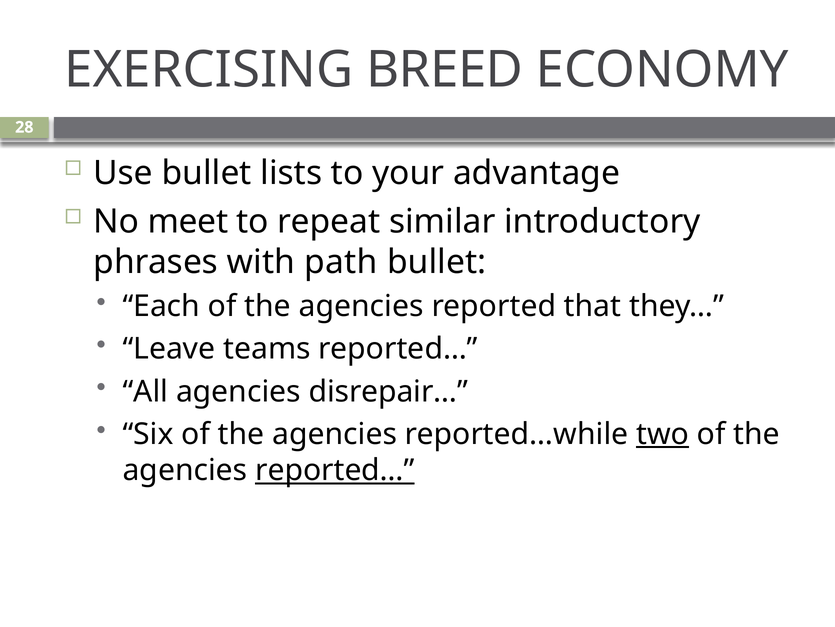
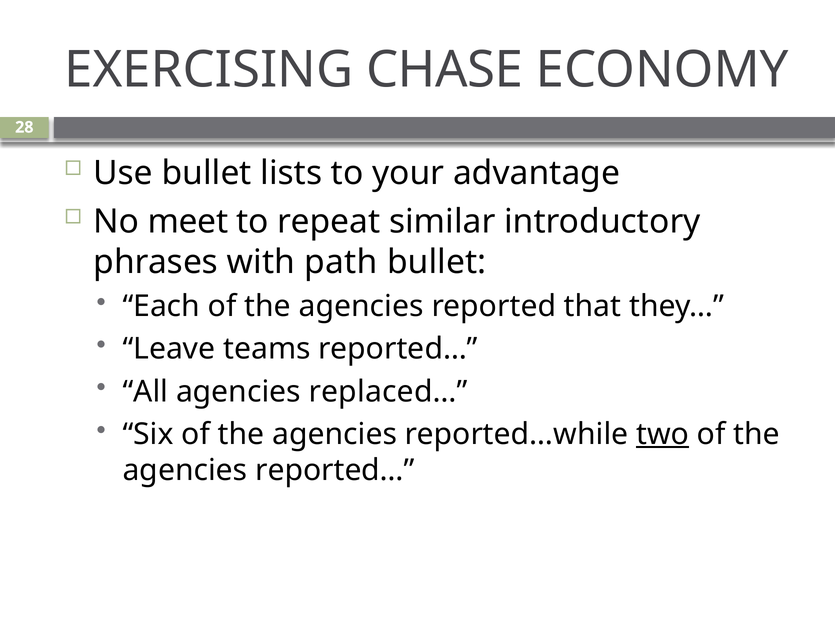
BREED: BREED -> CHASE (445, 70)
disrepair…: disrepair… -> replaced… (388, 391)
reported… underline: present -> none (335, 470)
